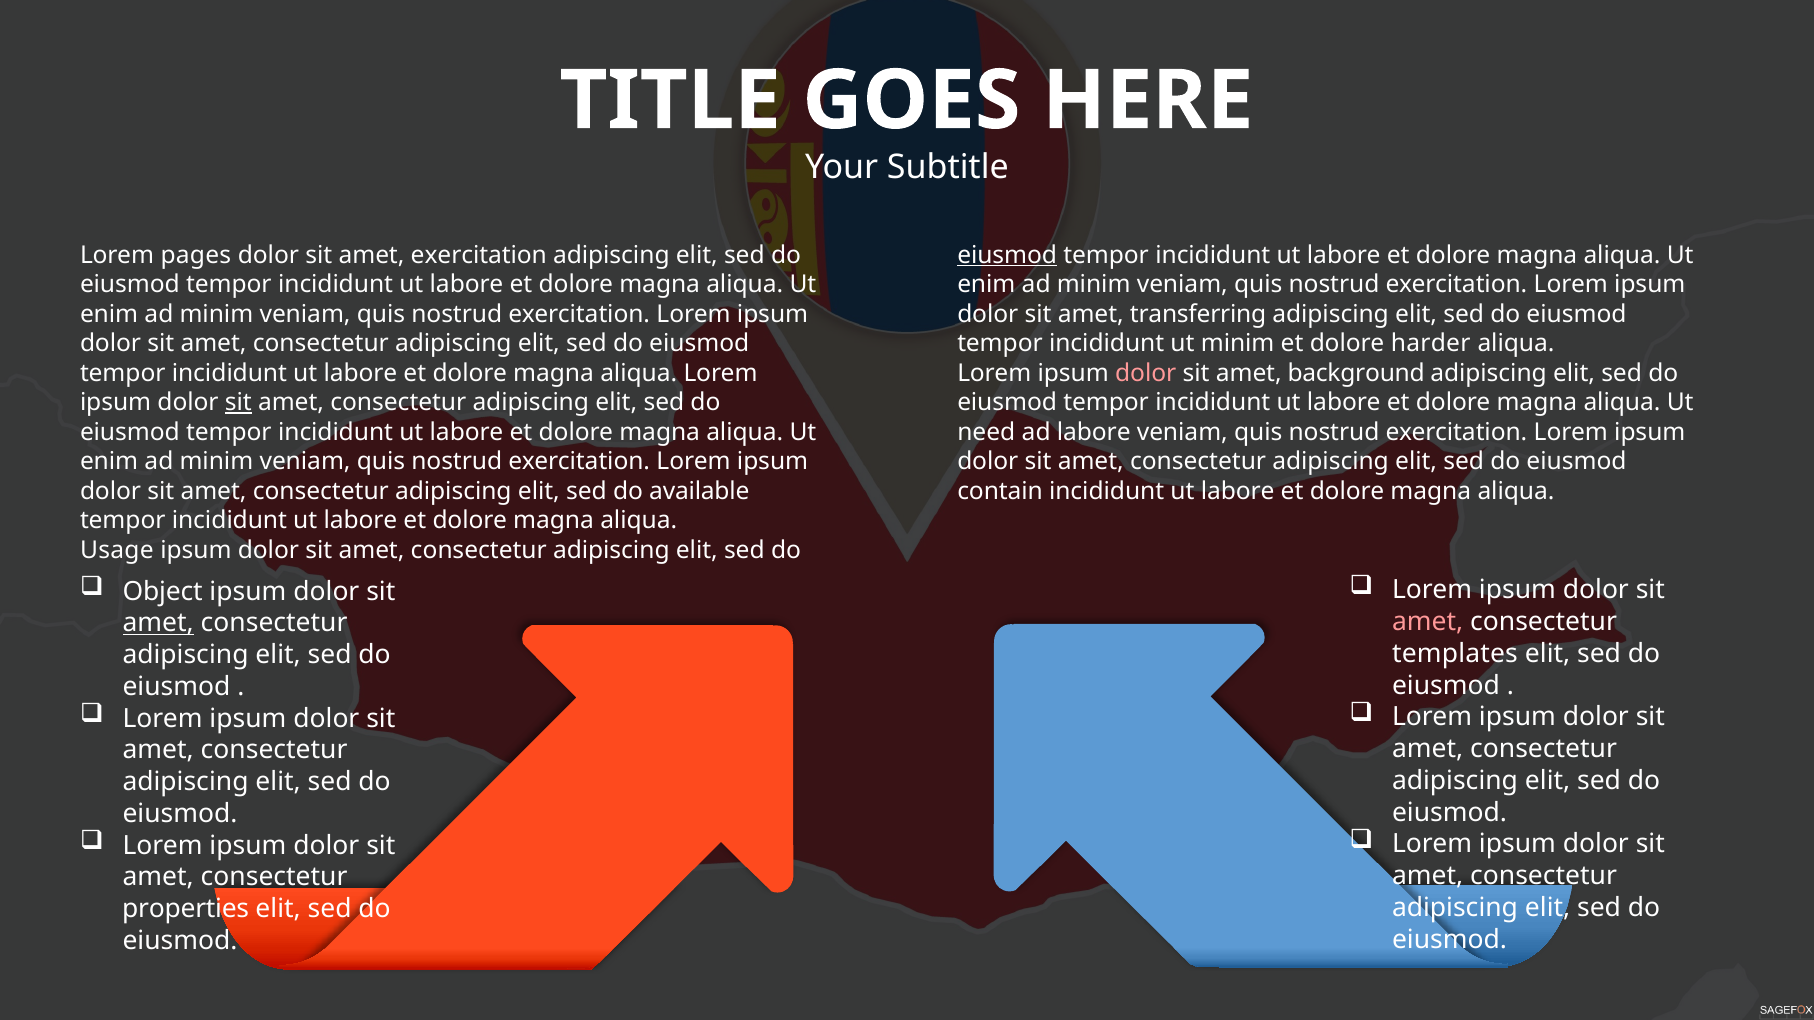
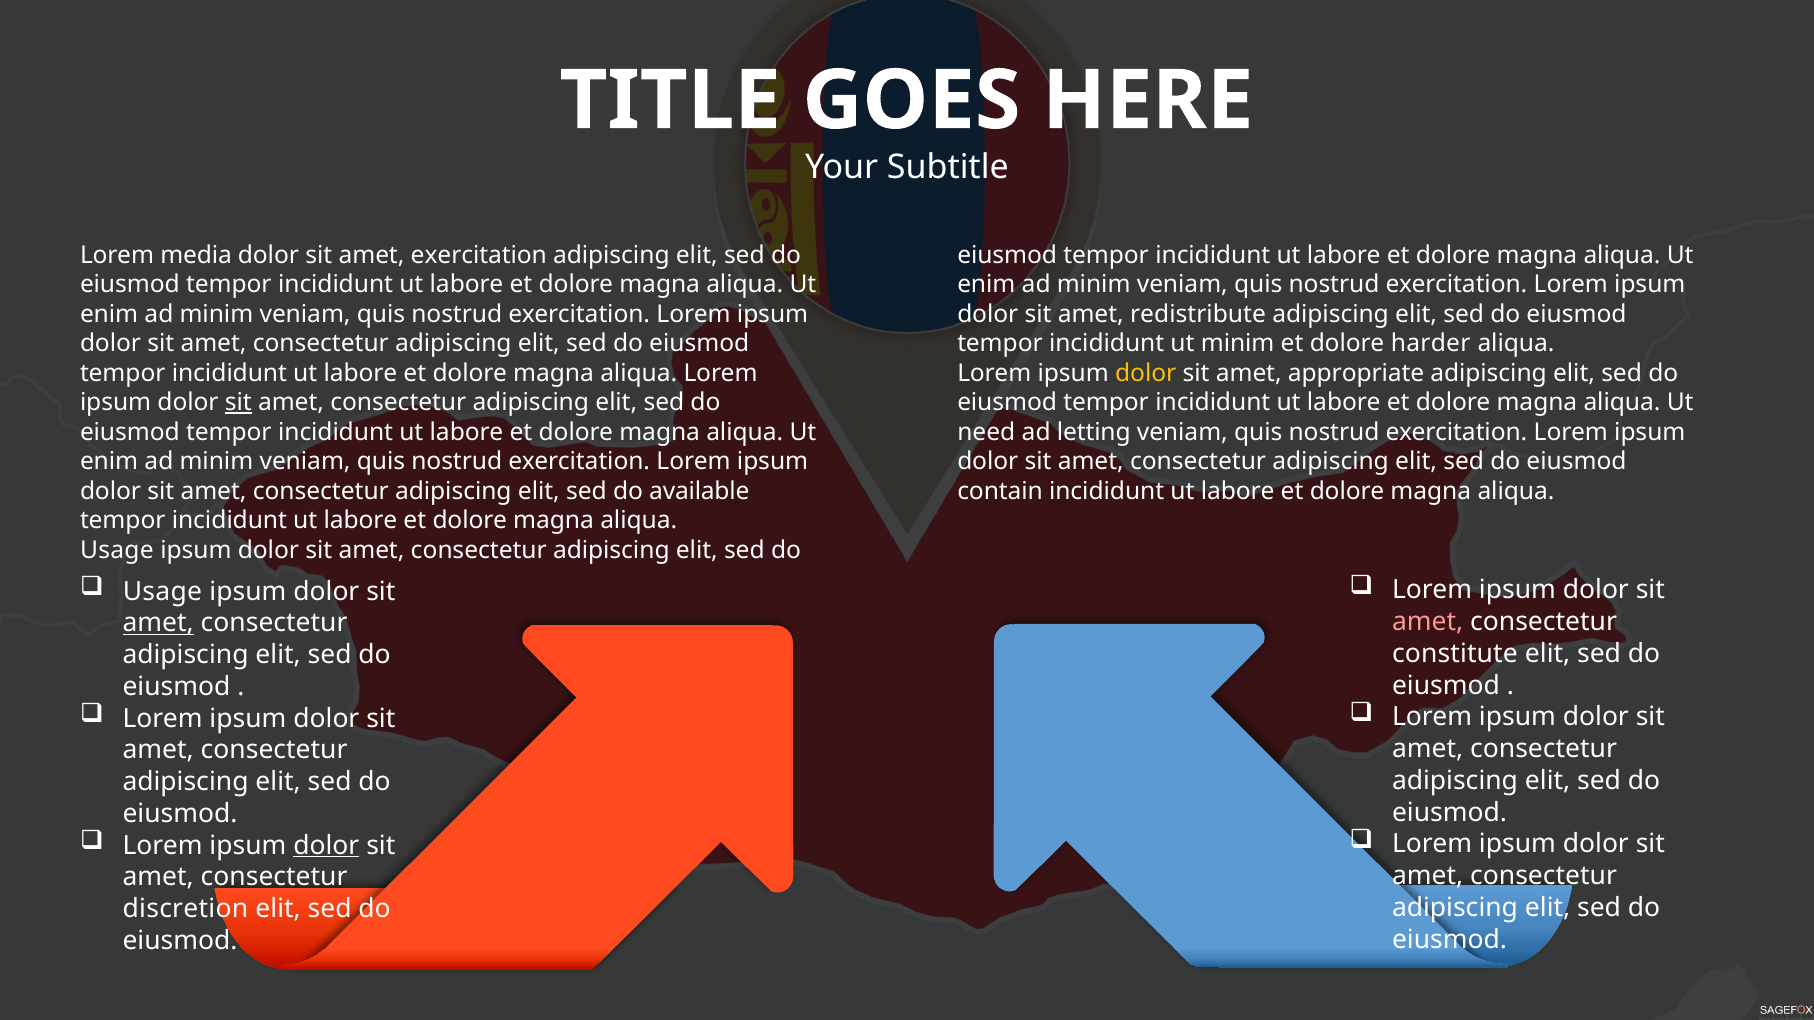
pages: pages -> media (196, 255)
eiusmod underline: present -> none (1007, 255)
transferring: transferring -> redistribute (1198, 314)
dolor colour: pink -> yellow (1146, 373)
background: background -> appropriate (1356, 373)
ad labore: labore -> letting (1094, 432)
Object: Object -> Usage (162, 591)
templates: templates -> constitute (1455, 654)
dolor underline: none -> present (326, 846)
properties: properties -> discretion (185, 909)
